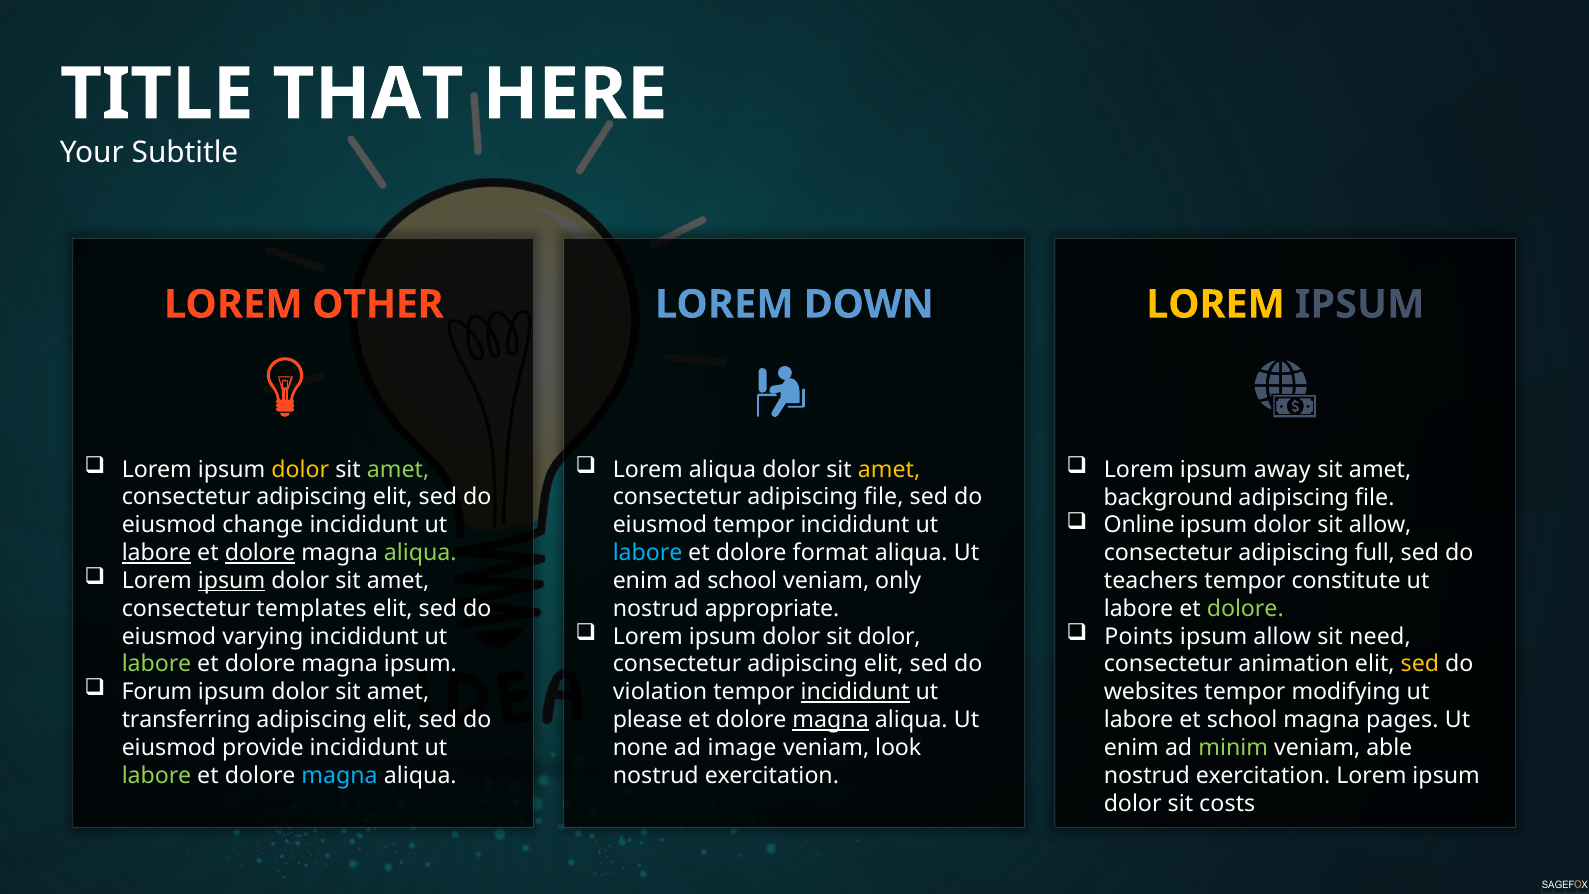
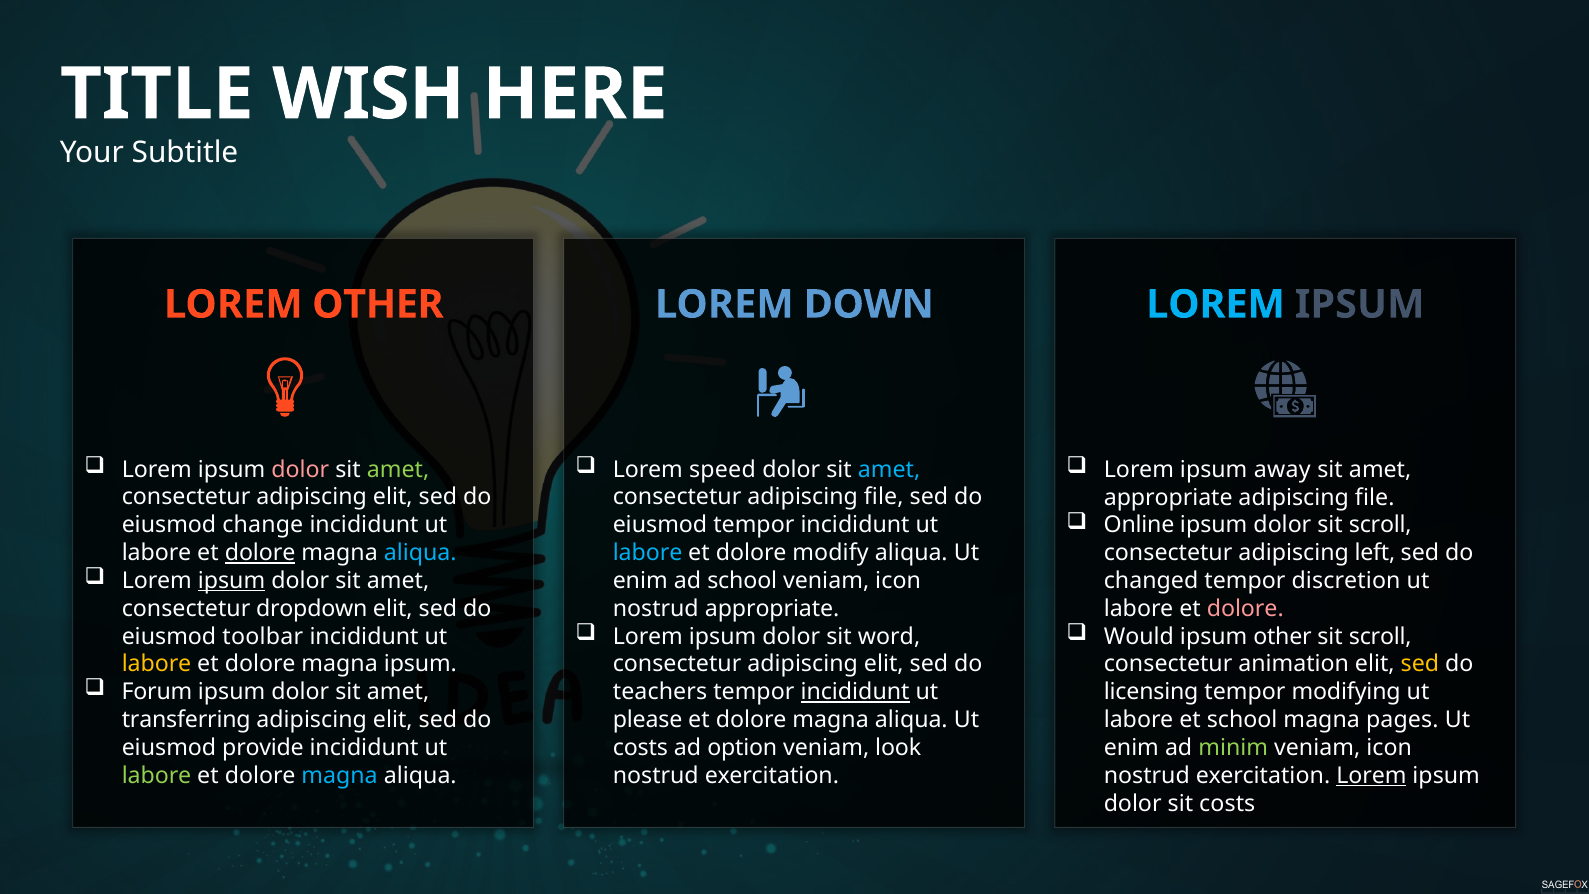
THAT: THAT -> WISH (368, 94)
LOREM colour: yellow -> light blue (1216, 304)
dolor colour: yellow -> pink (300, 469)
Lorem aliqua: aliqua -> speed (722, 469)
amet colour: yellow -> light blue (889, 469)
background: background -> appropriate (1168, 497)
dolor sit allow: allow -> scroll (1380, 525)
labore underline: present -> none (157, 553)
aliqua colour: light green -> light blue (420, 553)
format: format -> modify (831, 553)
full: full -> left (1375, 553)
only: only -> icon (898, 581)
teachers: teachers -> changed (1151, 581)
constitute: constitute -> discretion (1346, 581)
templates: templates -> dropdown (312, 608)
dolore colour: light green -> pink (1245, 609)
sit dolor: dolor -> word (889, 636)
Points: Points -> Would (1139, 636)
ipsum allow: allow -> other (1283, 636)
need: need -> scroll (1380, 636)
varying: varying -> toolbar (263, 636)
labore colour: light green -> yellow (157, 664)
violation: violation -> teachers (660, 692)
websites: websites -> licensing (1151, 692)
magna underline: present -> none (831, 720)
none: none -> costs (640, 748)
image: image -> option (742, 748)
able: able -> icon (1389, 748)
Lorem underline: none -> present (1371, 775)
